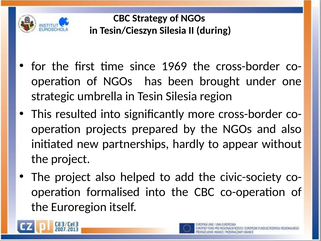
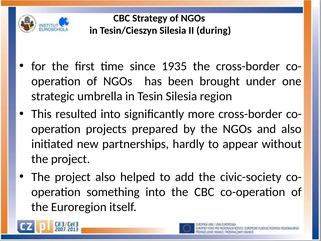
1969: 1969 -> 1935 (174, 66)
formalised: formalised -> something (113, 192)
